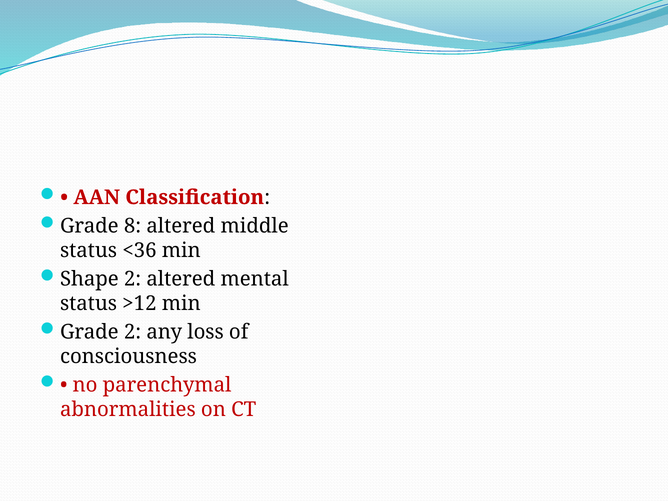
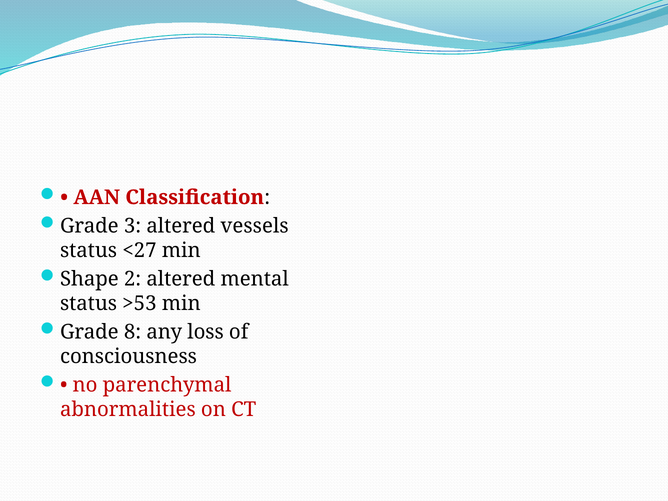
8: 8 -> 3 (133, 226)
middle: middle -> vessels (255, 226)
<36: <36 -> <27 (139, 250)
>12: >12 -> >53 (139, 303)
Grade 2: 2 -> 8 (133, 332)
